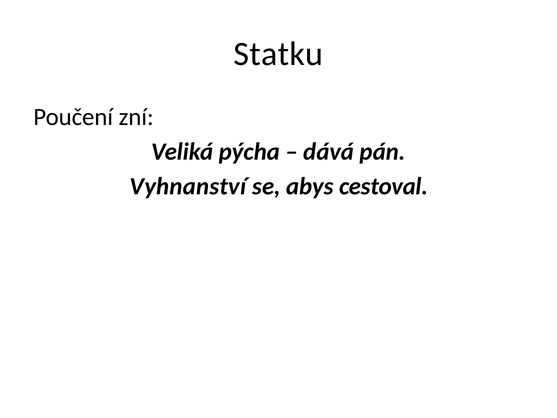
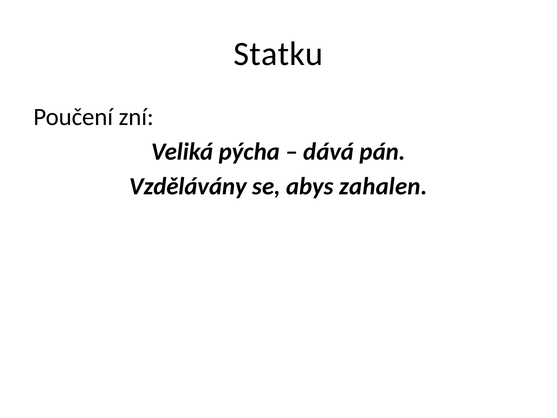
Vyhnanství: Vyhnanství -> Vzdělávány (188, 186)
cestoval: cestoval -> zahalen (383, 186)
